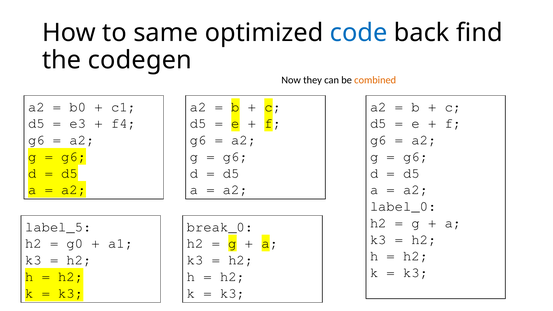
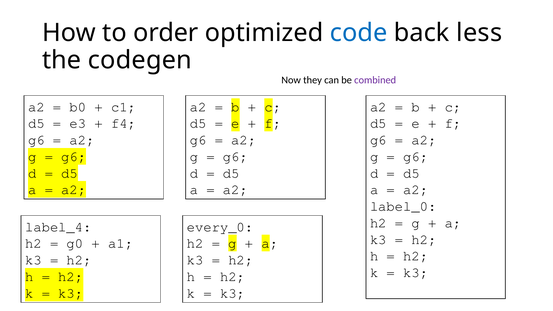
same: same -> order (166, 33)
find: find -> less (479, 33)
combined colour: orange -> purple (375, 80)
label_5: label_5 -> label_4 (58, 227)
break_0: break_0 -> every_0 (220, 227)
